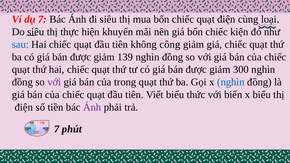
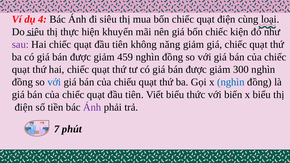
dụ 7: 7 -> 4 (42, 19)
sau colour: blue -> purple (20, 44)
công: công -> năng (170, 44)
139: 139 -> 459 (125, 57)
với colour: purple -> blue (54, 82)
trong: trong -> chiếu (125, 82)
